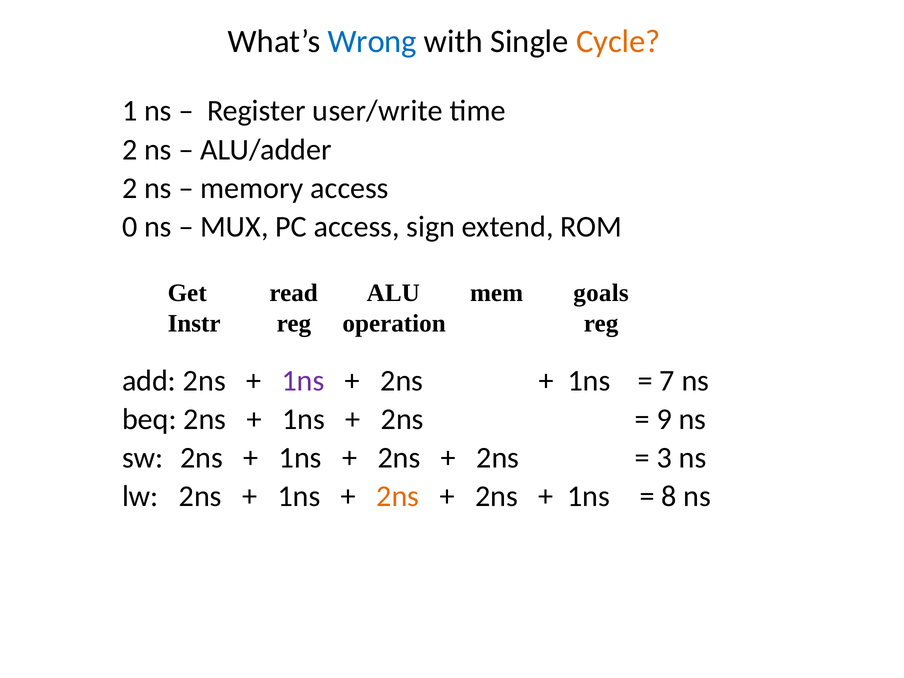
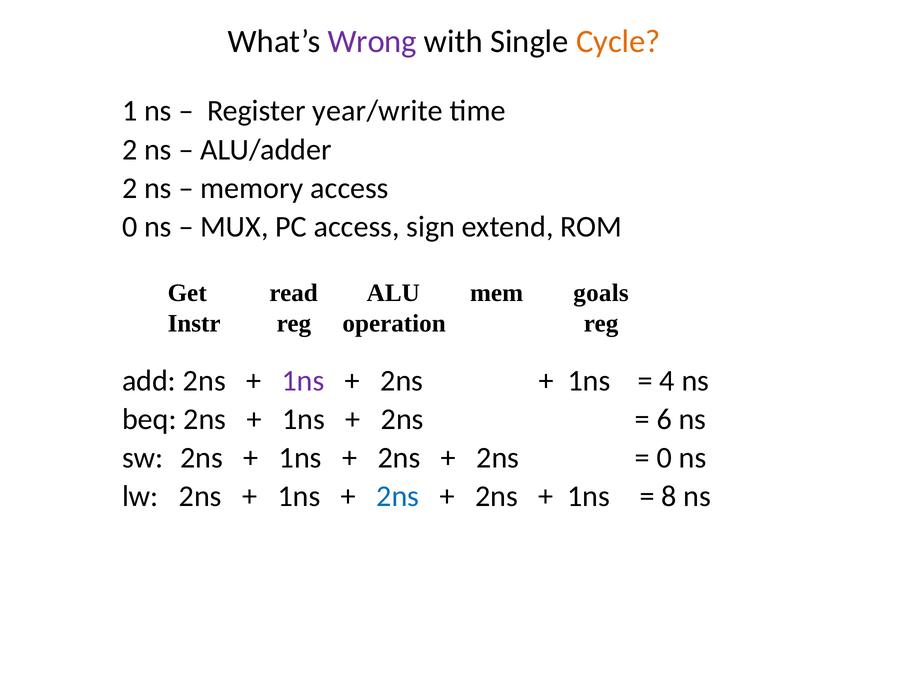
Wrong colour: blue -> purple (372, 41)
user/write: user/write -> year/write (378, 111)
7: 7 -> 4 (667, 381)
9: 9 -> 6 (664, 419)
3: 3 -> 0 (664, 458)
2ns colour: orange -> blue (398, 496)
